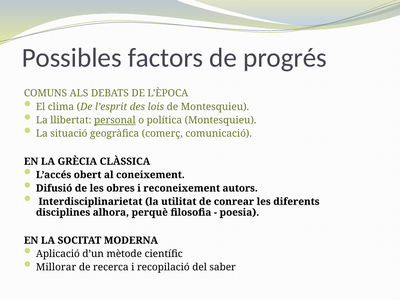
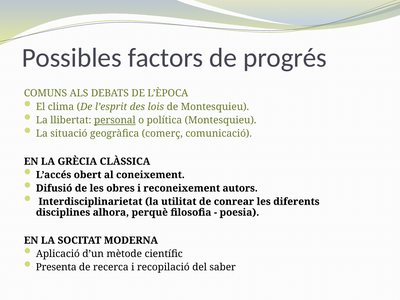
Millorar: Millorar -> Presenta (56, 267)
